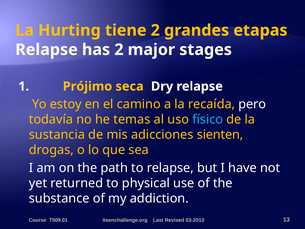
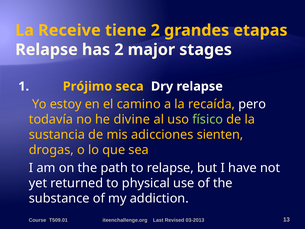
Hurting: Hurting -> Receive (69, 30)
temas: temas -> divine (132, 119)
físico colour: light blue -> light green (208, 119)
